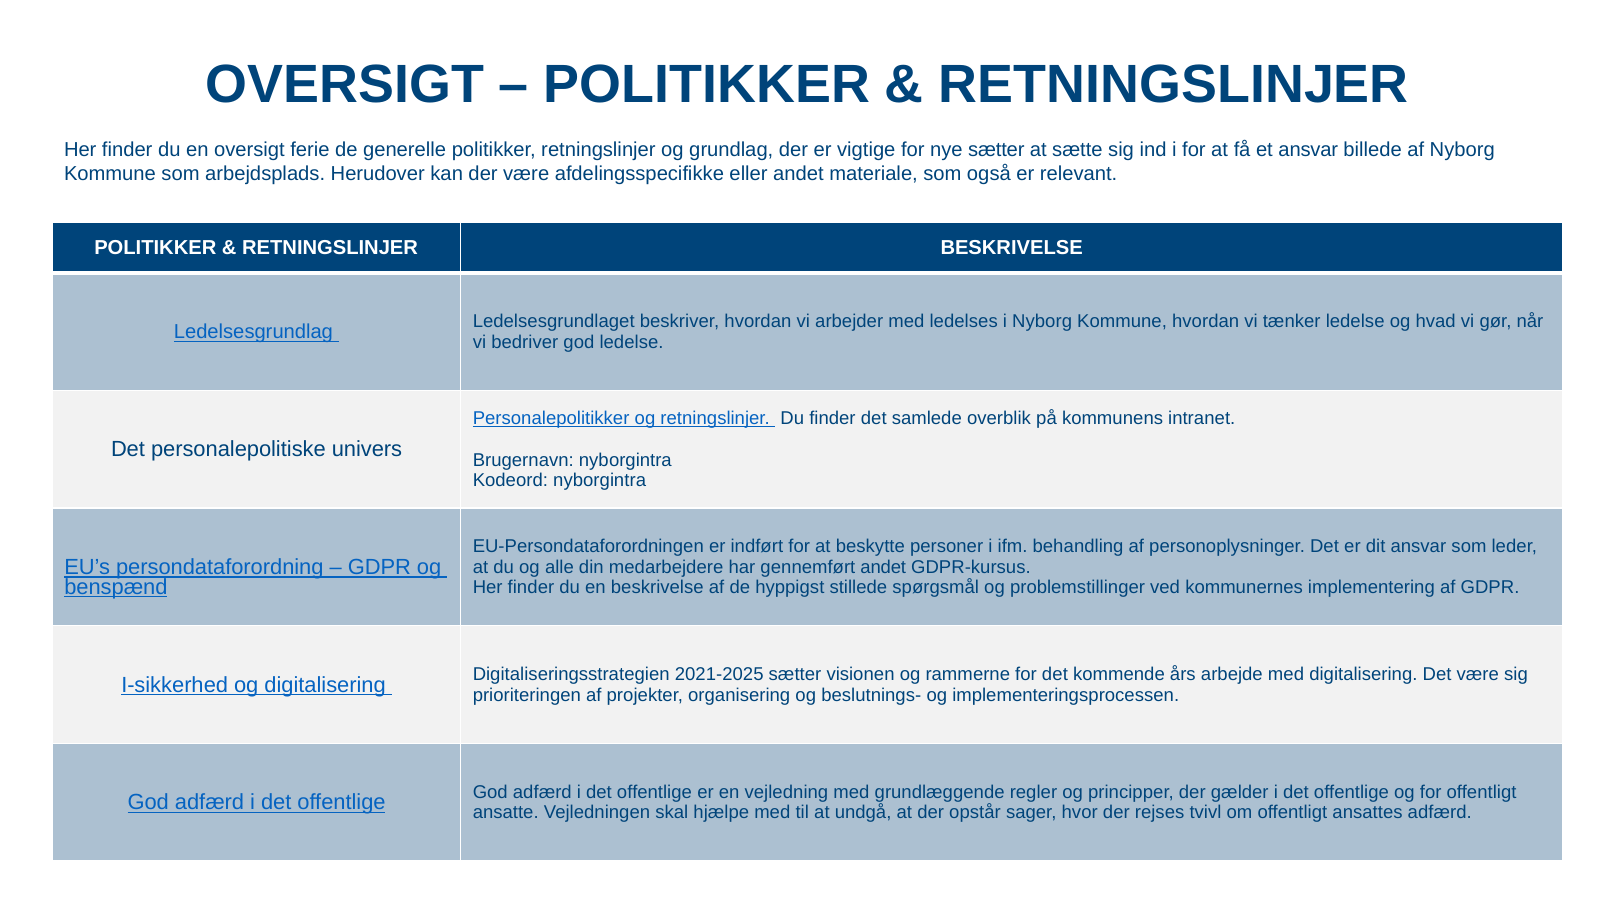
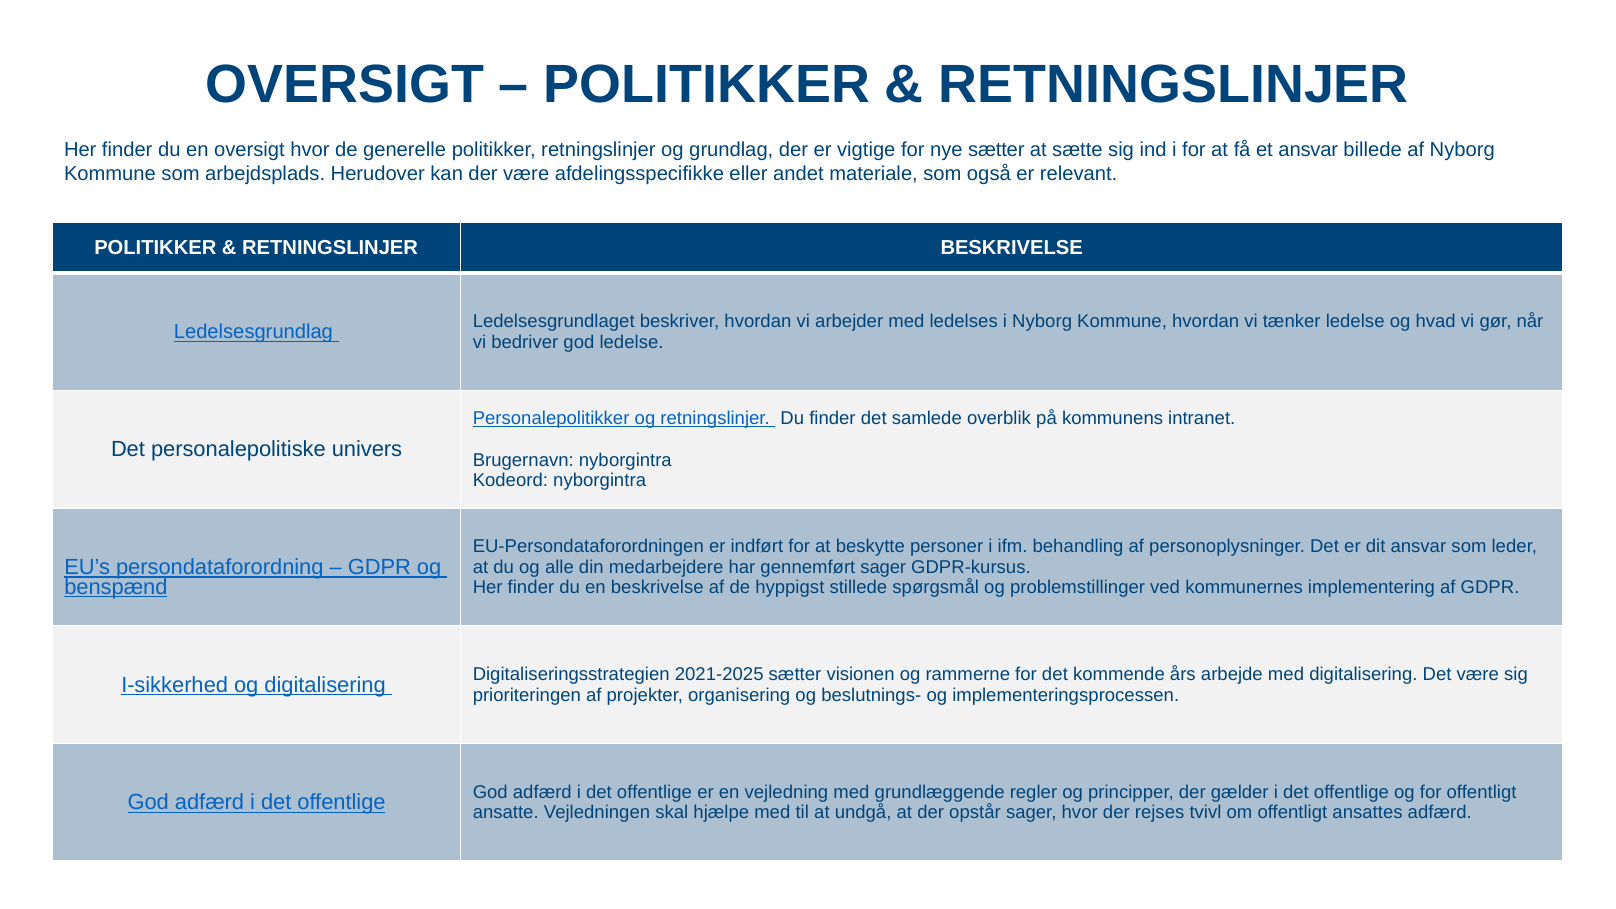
oversigt ferie: ferie -> hvor (310, 150)
gennemført andet: andet -> sager (883, 567)
